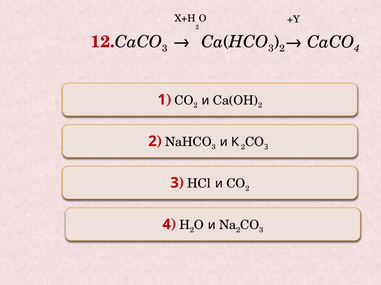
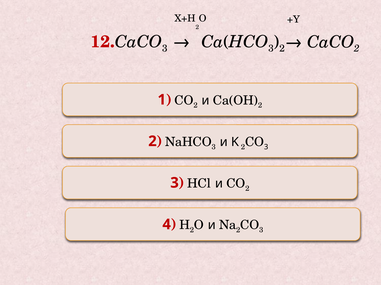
4: 4 -> 2 (357, 49)
